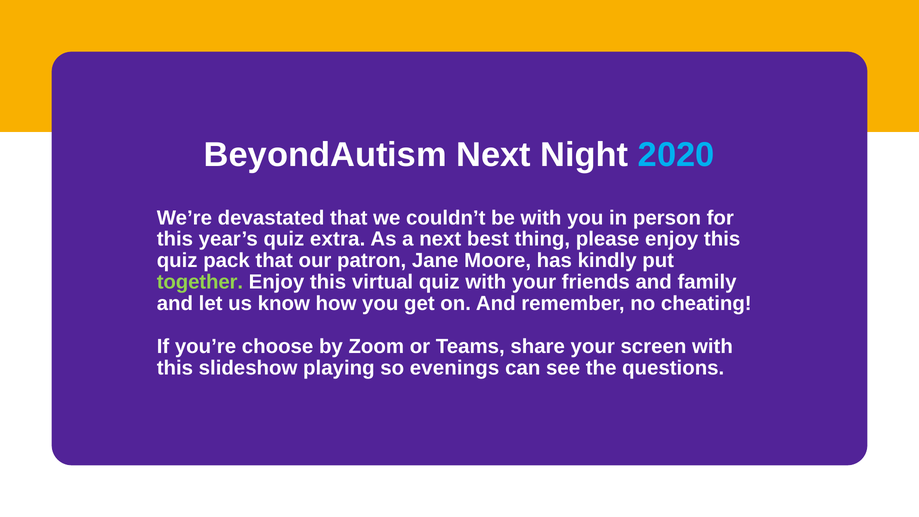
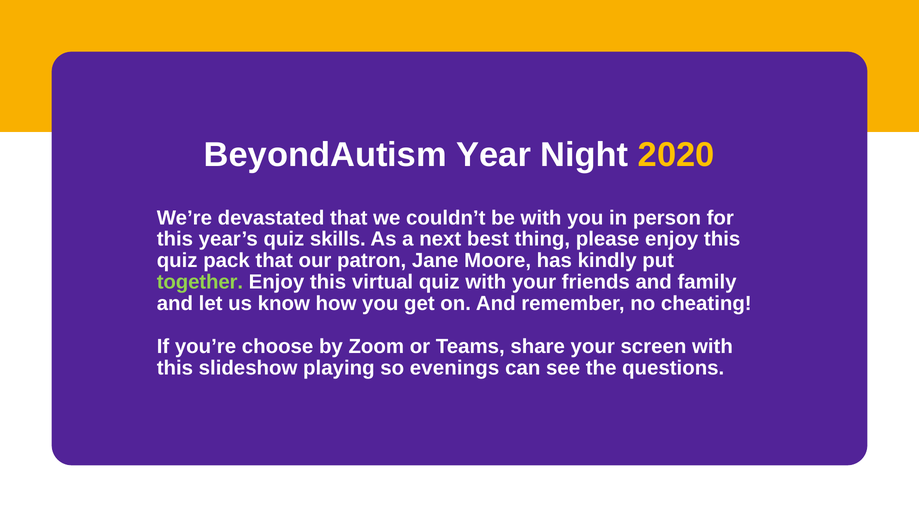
BeyondAutism Next: Next -> Year (494, 155)
2020 colour: light blue -> yellow (676, 155)
extra: extra -> skills (338, 239)
